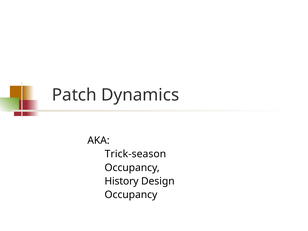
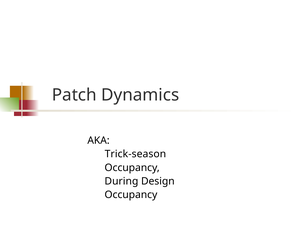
History: History -> During (121, 181)
